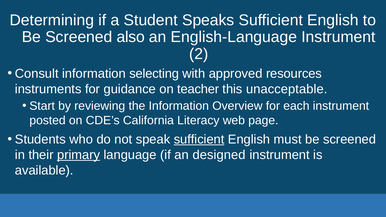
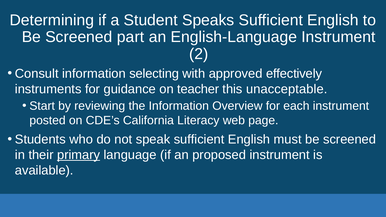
also: also -> part (131, 37)
resources: resources -> effectively (294, 74)
sufficient underline: present -> none (199, 140)
designed: designed -> proposed (219, 155)
